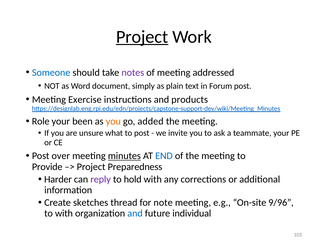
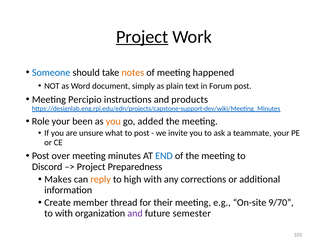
notes colour: purple -> orange (133, 72)
addressed: addressed -> happened (213, 72)
Exercise: Exercise -> Percipio (85, 99)
minutes underline: present -> none (124, 156)
Provide: Provide -> Discord (47, 167)
Harder: Harder -> Makes (58, 179)
reply colour: purple -> orange (101, 179)
hold: hold -> high (133, 179)
sketches: sketches -> member (91, 203)
note: note -> their (163, 203)
9/96: 9/96 -> 9/70 (281, 203)
and colour: blue -> purple (135, 213)
individual: individual -> semester (192, 213)
